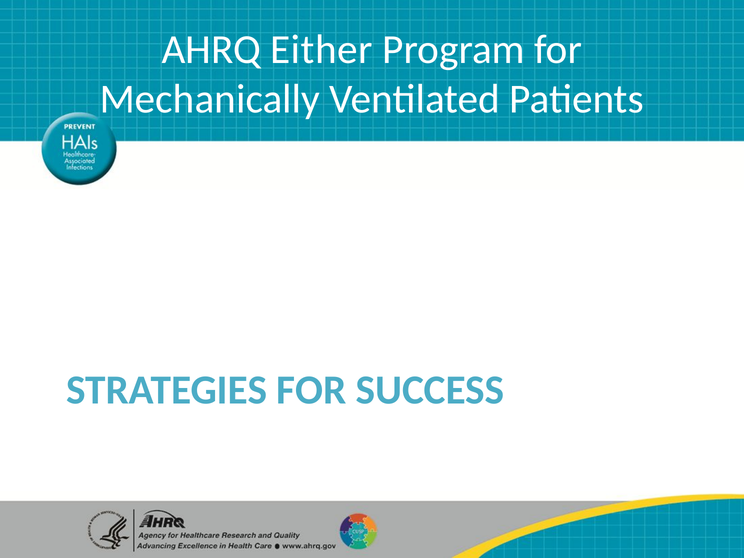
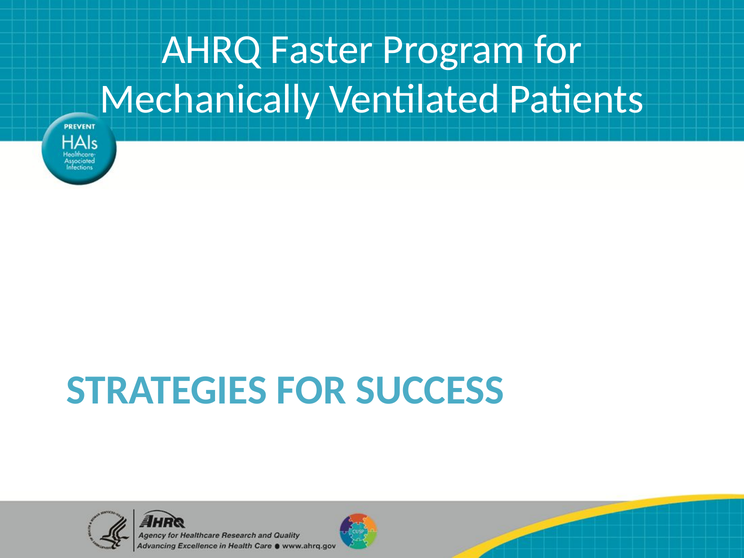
Either: Either -> Faster (322, 49)
